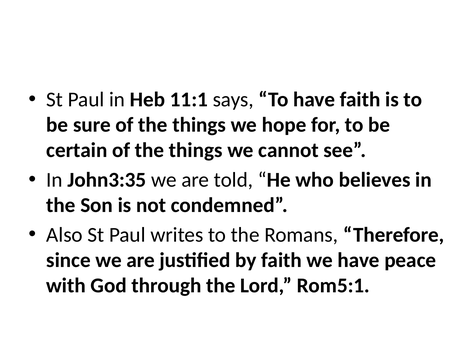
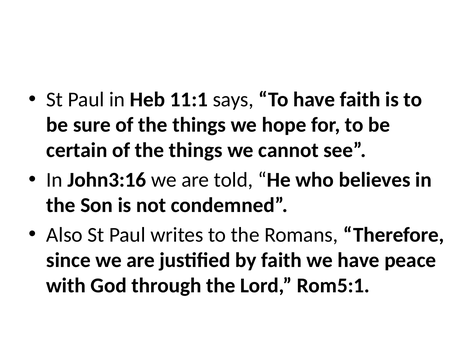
John3:35: John3:35 -> John3:16 (107, 180)
